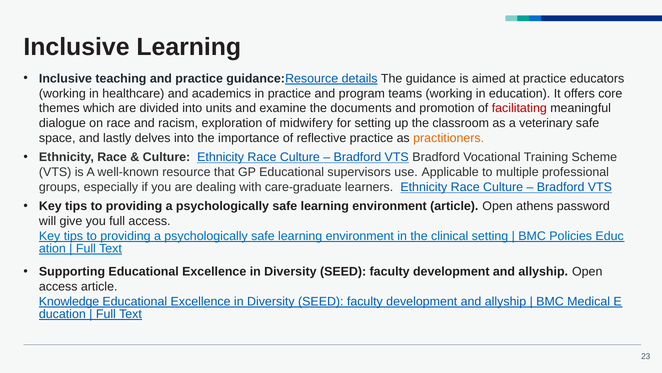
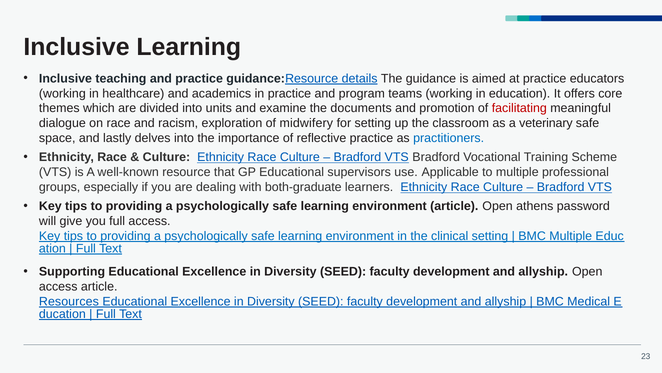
practitioners colour: orange -> blue (449, 138)
care-graduate: care-graduate -> both-graduate (303, 187)
BMC Policies: Policies -> Multiple (571, 236)
Knowledge: Knowledge -> Resources (69, 301)
